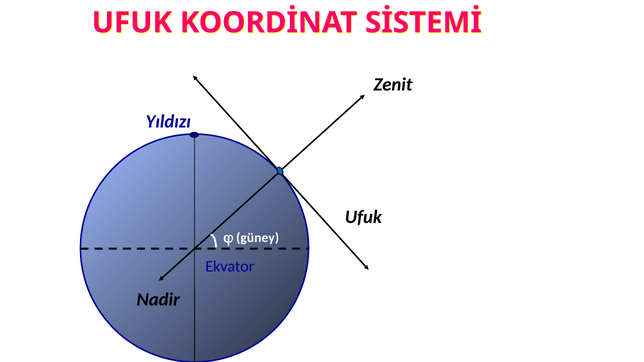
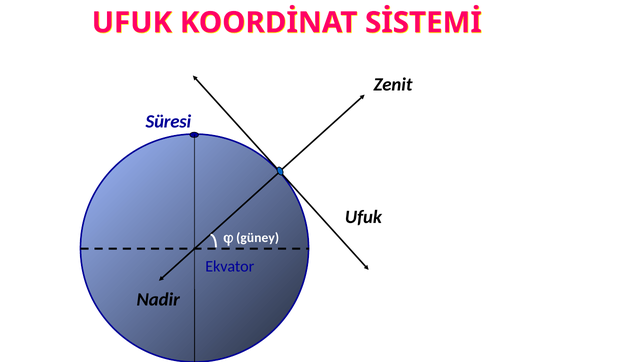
Yıldızı: Yıldızı -> Süresi (168, 122)
